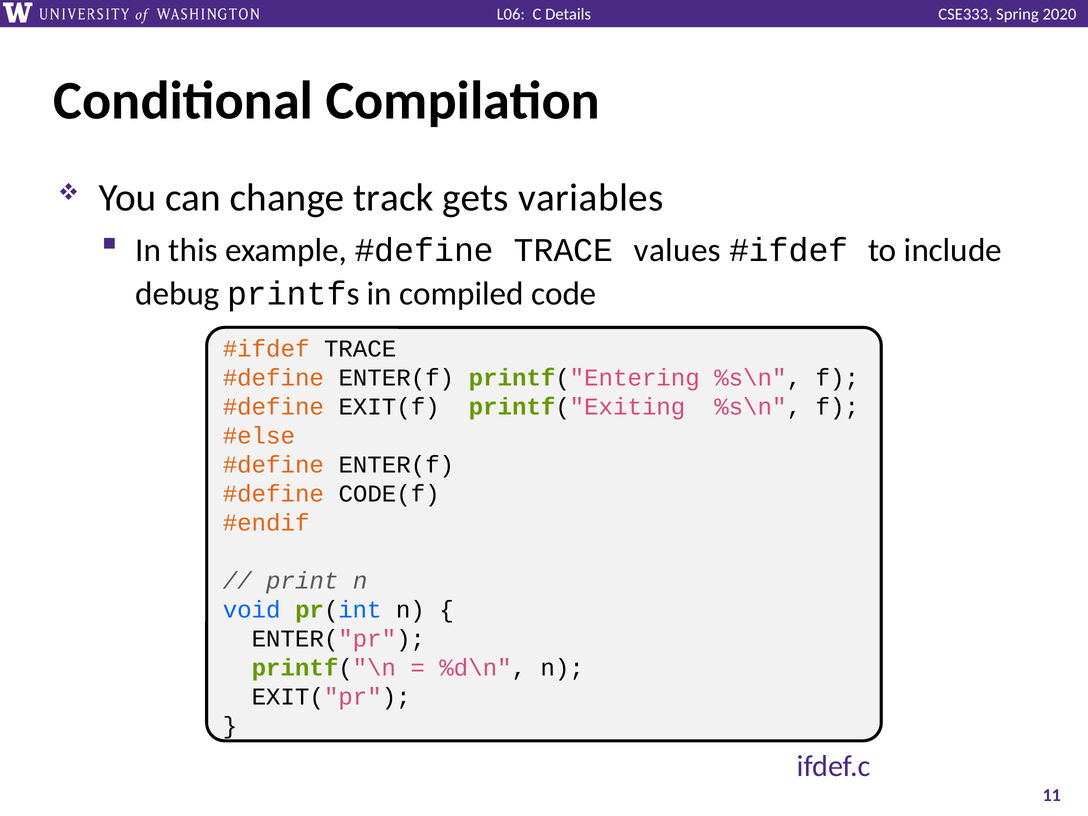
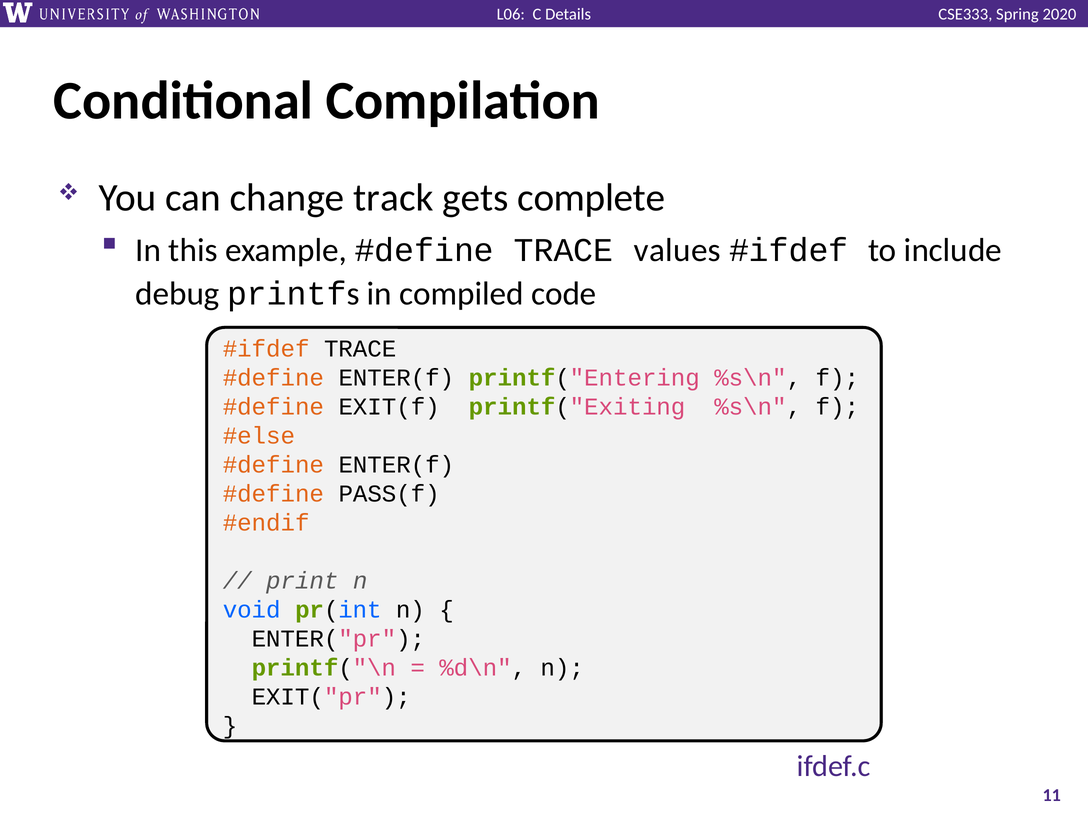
variables: variables -> complete (591, 198)
CODE(f: CODE(f -> PASS(f (389, 494)
